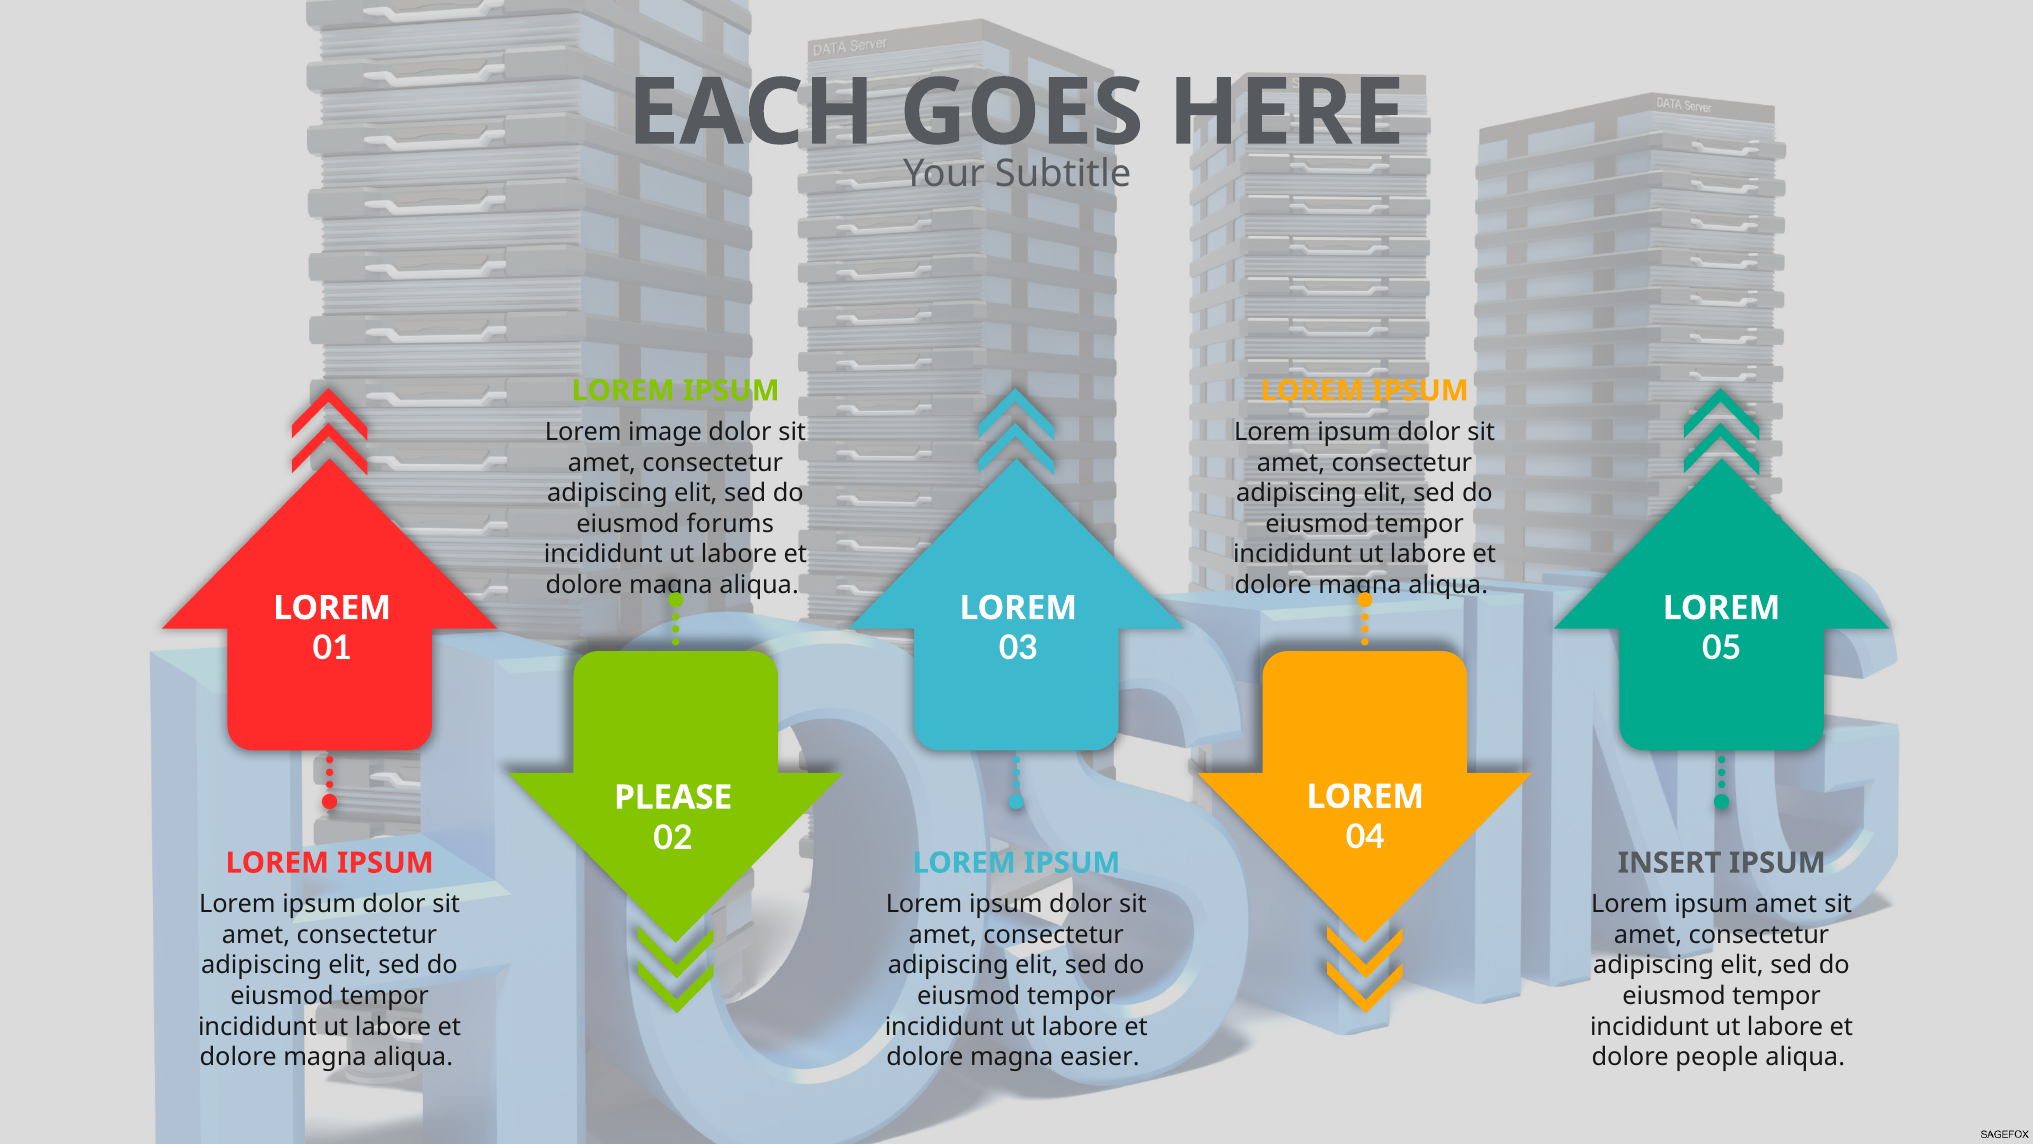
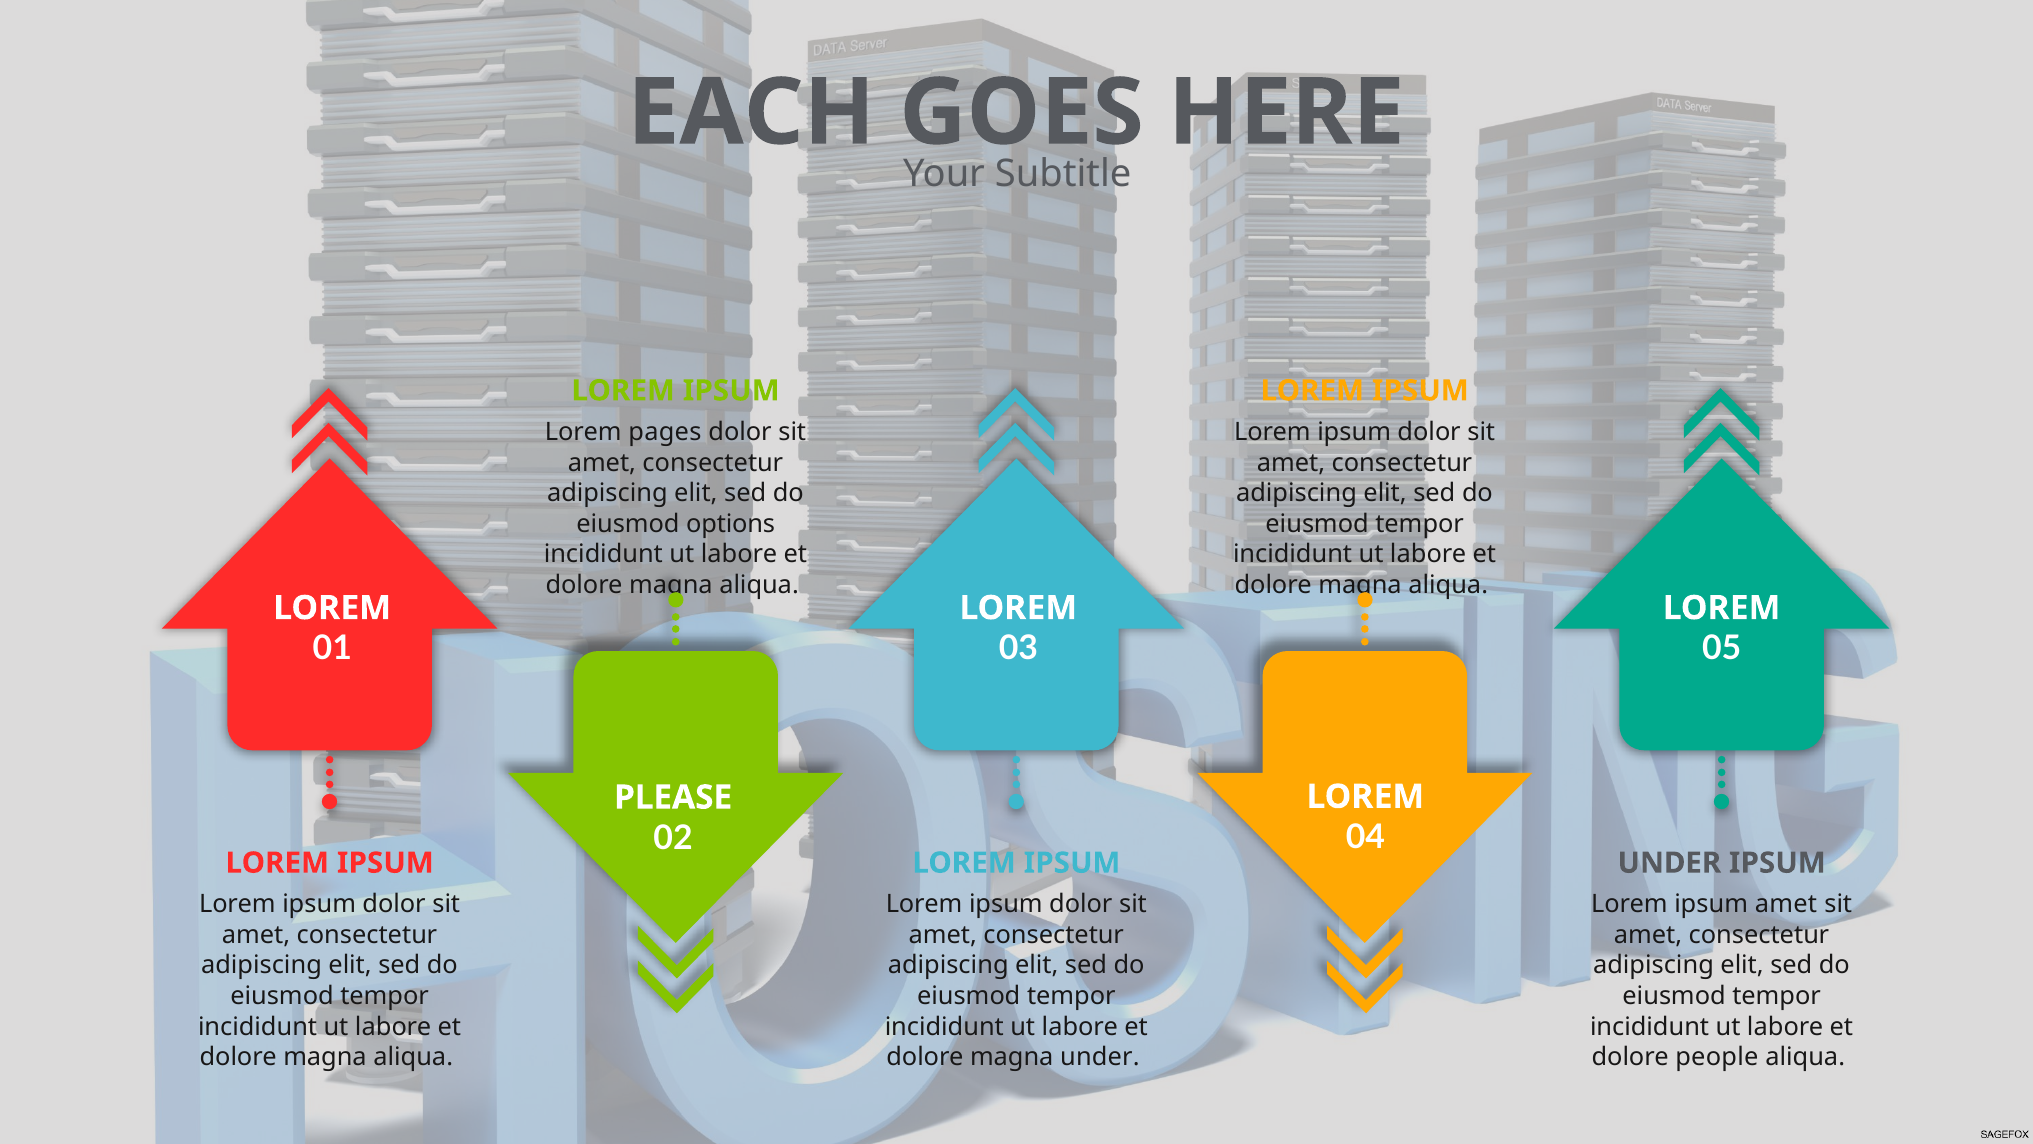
image: image -> pages (665, 432)
forums: forums -> options (731, 524)
INSERT: INSERT -> UNDER (1669, 863)
magna easier: easier -> under (1100, 1057)
